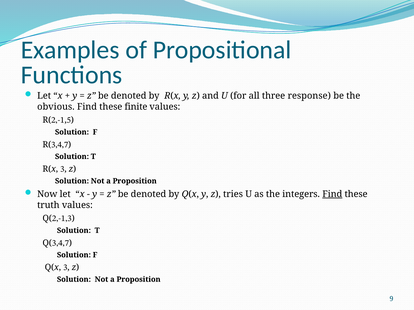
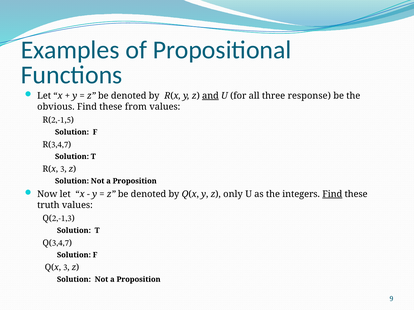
and underline: none -> present (210, 96)
finite: finite -> from (136, 107)
tries: tries -> only (233, 194)
